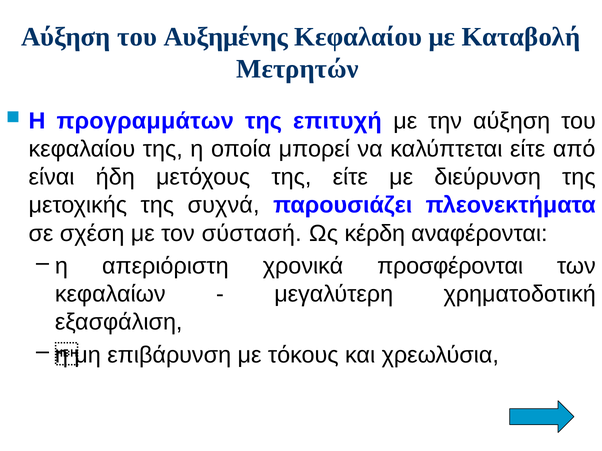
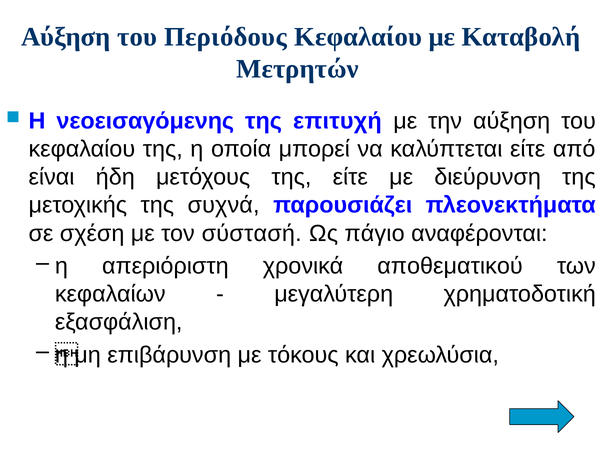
Αυξημένης: Αυξημένης -> Περιόδους (226, 37)
προγραμμάτων: προγραμμάτων -> νεοεισαγόμενης (145, 121)
κέρδη: κέρδη -> πάγιο (375, 234)
προσφέρονται: προσφέρονται -> αποθεματικού (450, 266)
